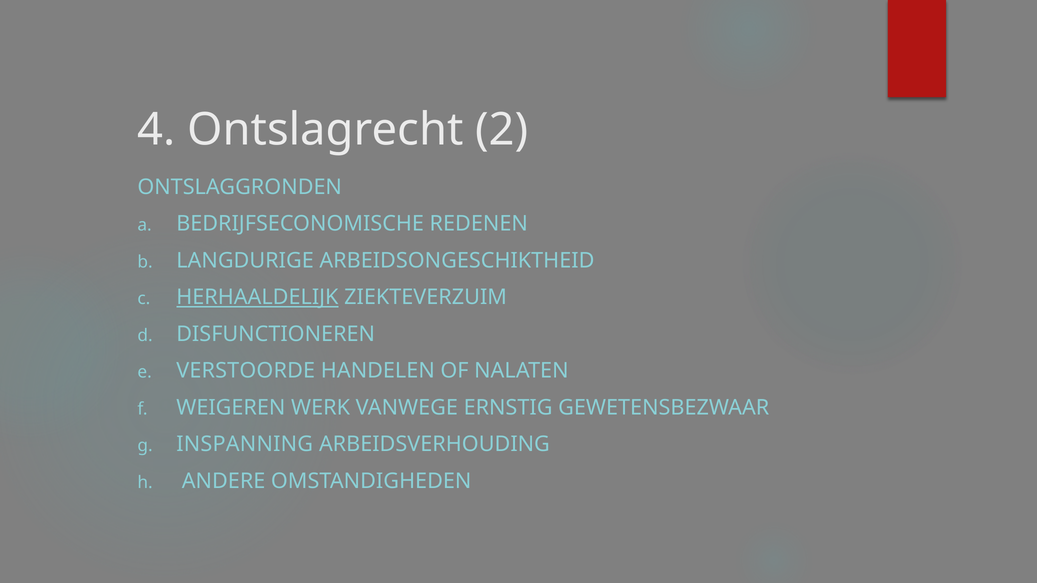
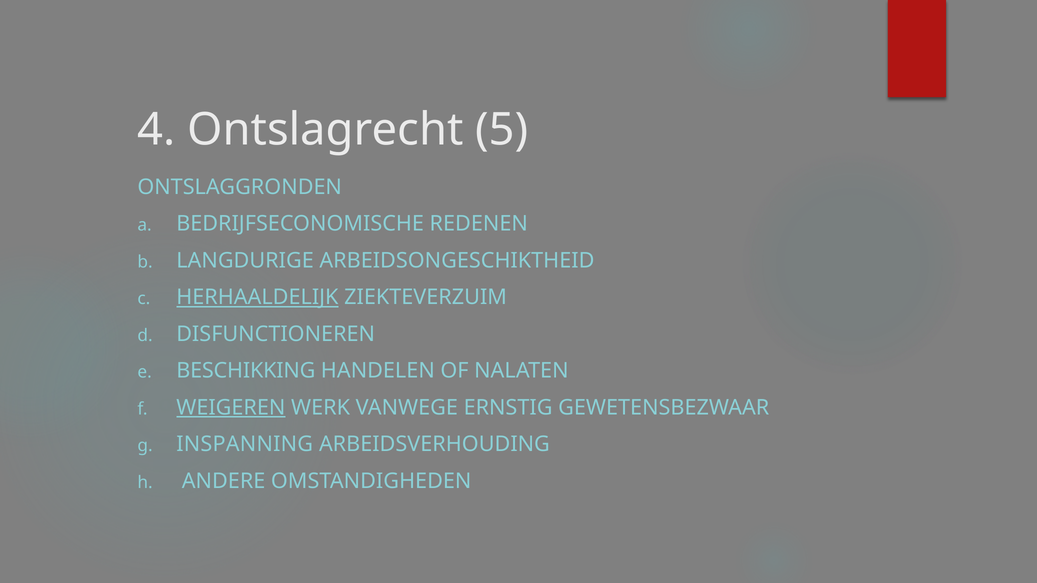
2: 2 -> 5 (502, 130)
VERSTOORDE: VERSTOORDE -> BESCHIKKING (246, 371)
WEIGEREN underline: none -> present (231, 408)
